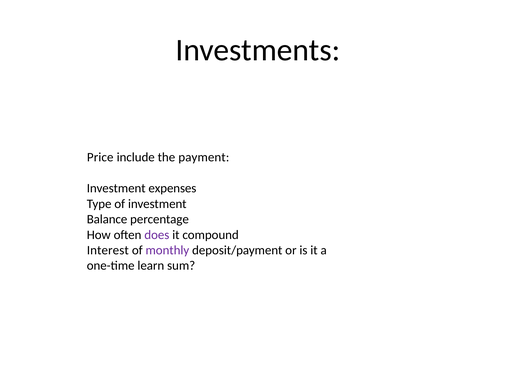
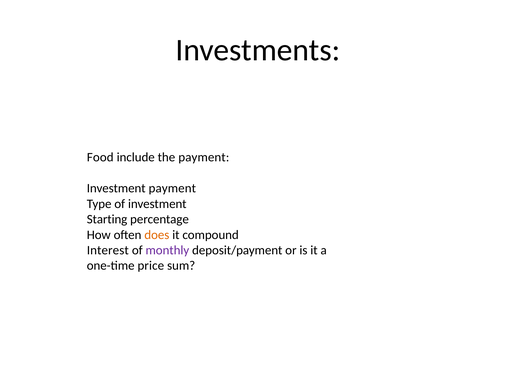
Price: Price -> Food (100, 157)
Investment expenses: expenses -> payment (172, 188)
Balance: Balance -> Starting (107, 219)
does colour: purple -> orange (157, 235)
learn: learn -> price (151, 266)
